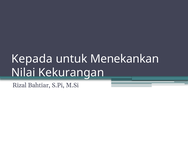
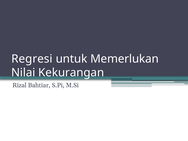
Kepada: Kepada -> Regresi (32, 59)
Menekankan: Menekankan -> Memerlukan (125, 59)
